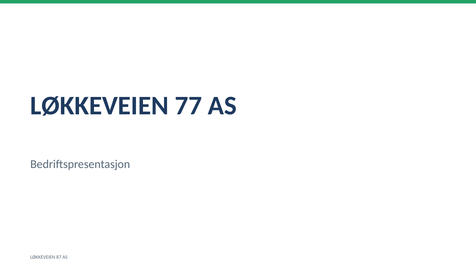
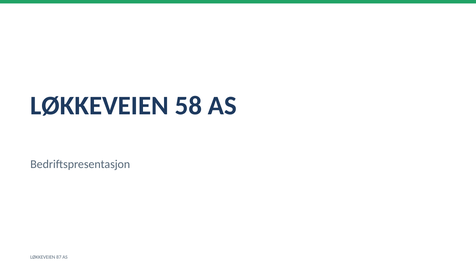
77: 77 -> 58 (188, 106)
